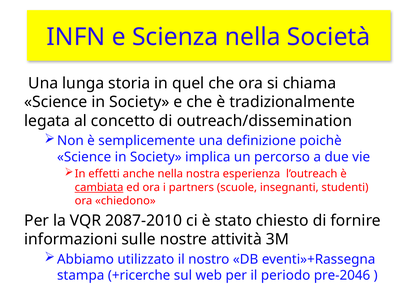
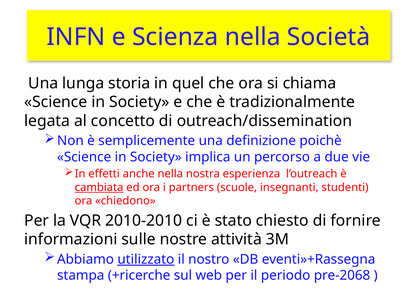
2087-2010: 2087-2010 -> 2010-2010 (144, 221)
utilizzato underline: none -> present (146, 259)
pre-2046: pre-2046 -> pre-2068 (342, 276)
